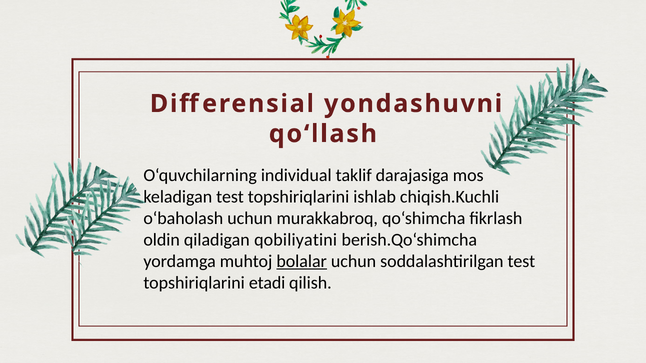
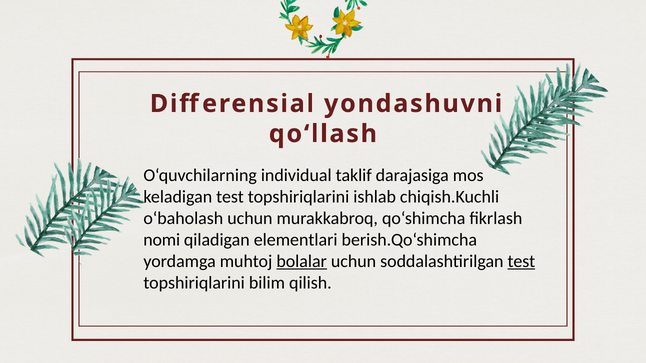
oldin: oldin -> nomi (162, 240)
qobiliyatini: qobiliyatini -> elementlari (296, 240)
test underline: none -> present (521, 262)
etadi: etadi -> bilim (267, 283)
